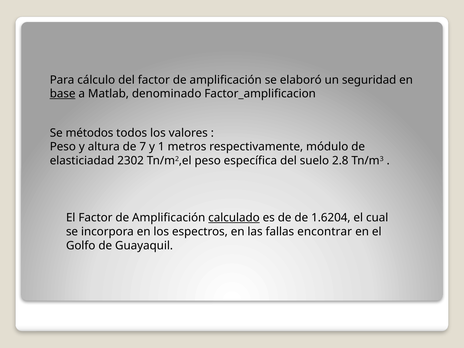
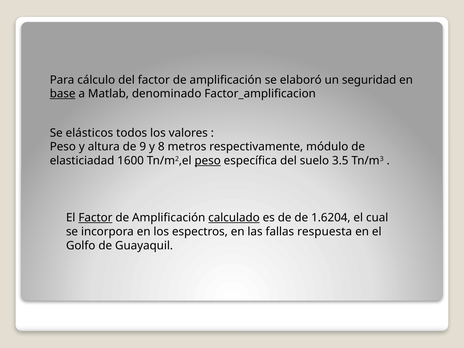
métodos: métodos -> elásticos (89, 133)
7: 7 -> 9 (143, 147)
1: 1 -> 8 (161, 147)
2302: 2302 -> 1600 (131, 161)
peso underline: none -> present (208, 161)
2.8: 2.8 -> 3.5 (340, 161)
Factor underline: none -> present (95, 218)
encontrar: encontrar -> respuesta (325, 232)
